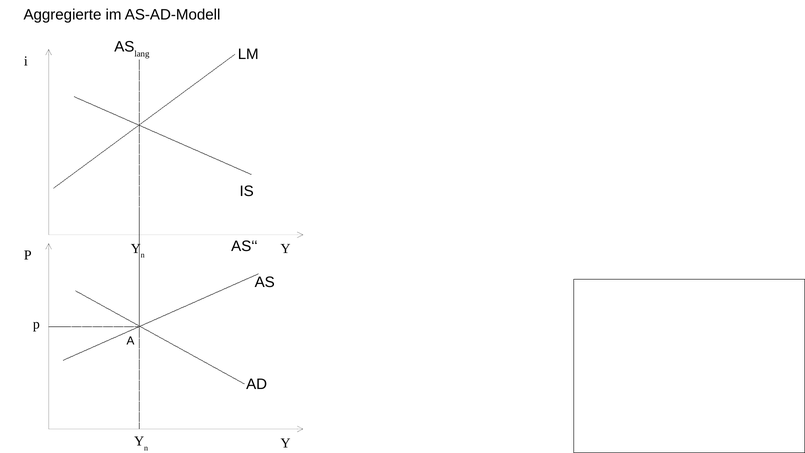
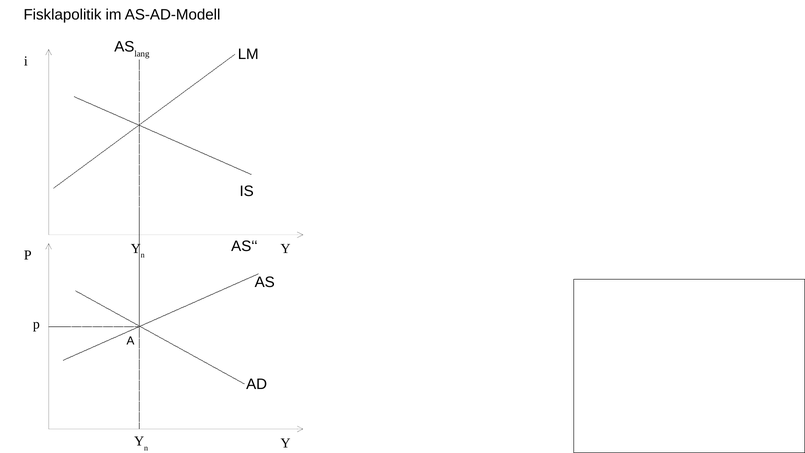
Aggregierte: Aggregierte -> Fisklapolitik (62, 15)
